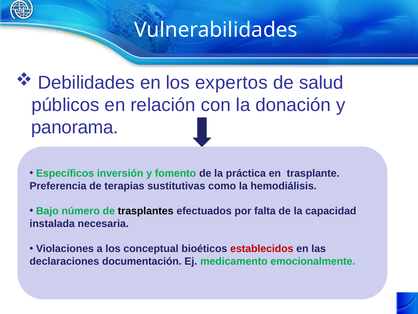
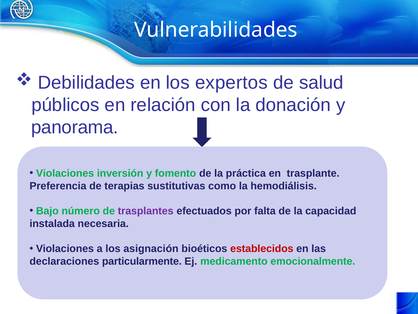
Específicos: Específicos -> Violaciones (65, 173)
trasplantes colour: black -> purple (146, 211)
conceptual: conceptual -> asignación (151, 248)
documentación: documentación -> particularmente (142, 261)
